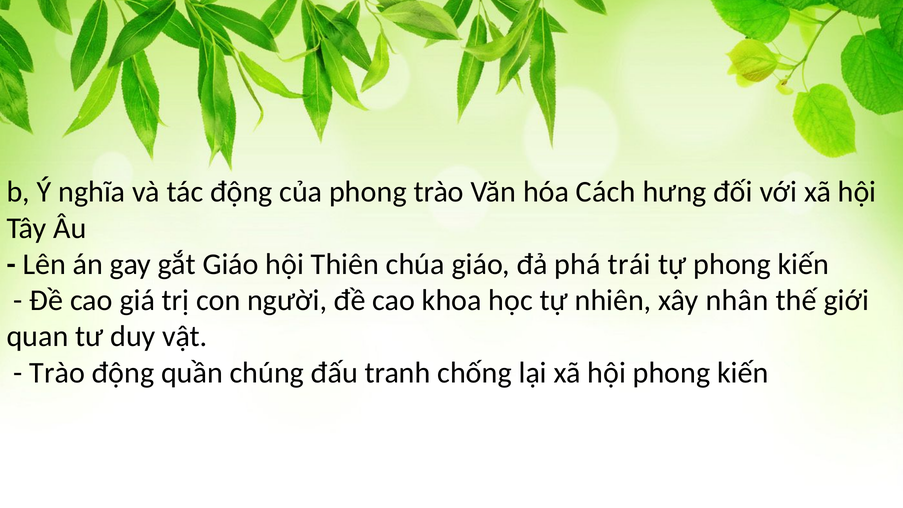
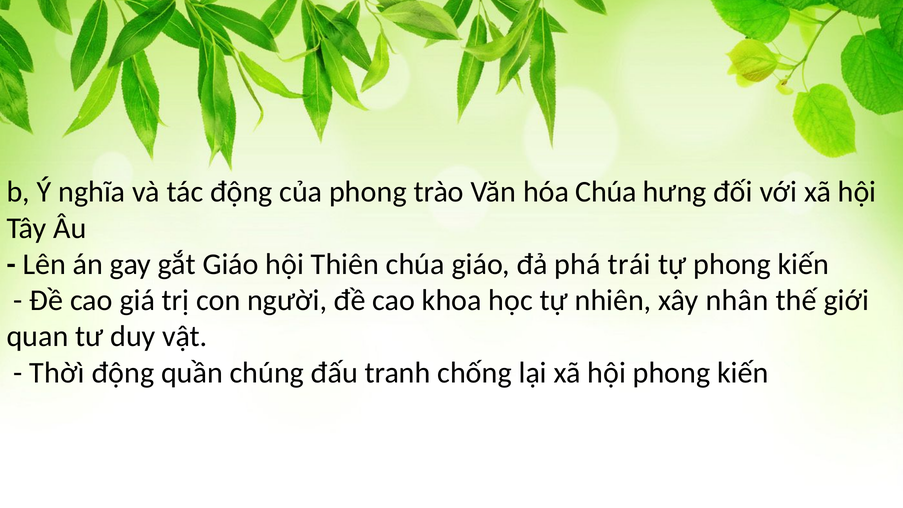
hóa Cách: Cách -> Chúa (606, 192)
Trào: Trào -> Thờì (57, 373)
